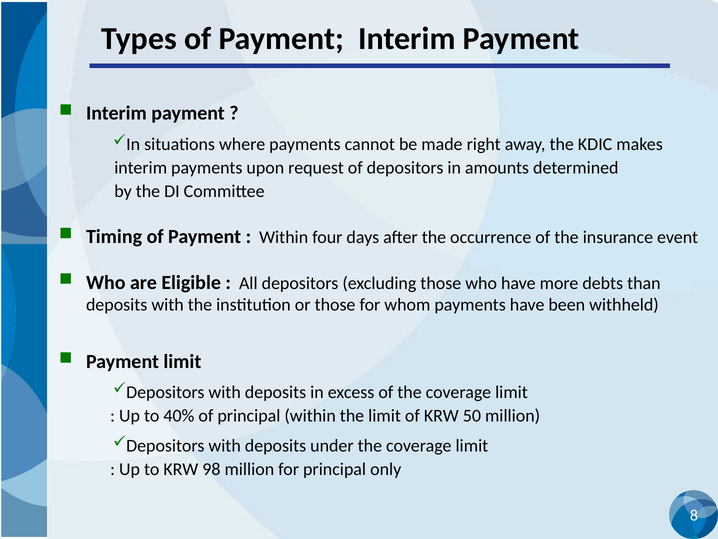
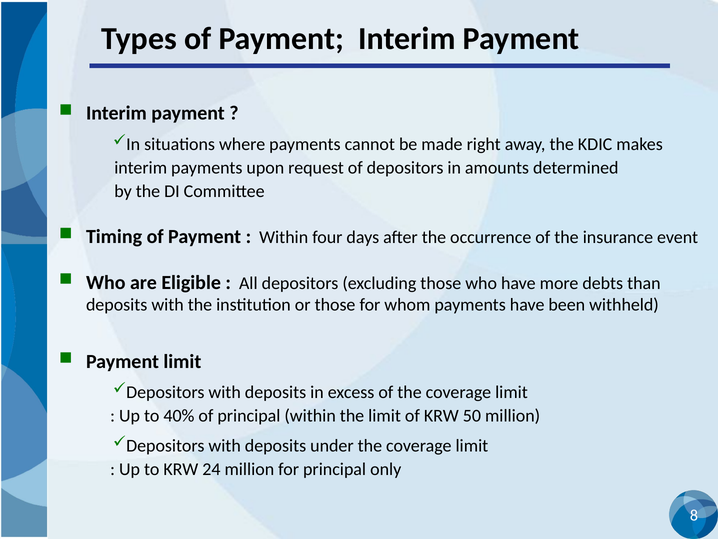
98: 98 -> 24 (211, 469)
